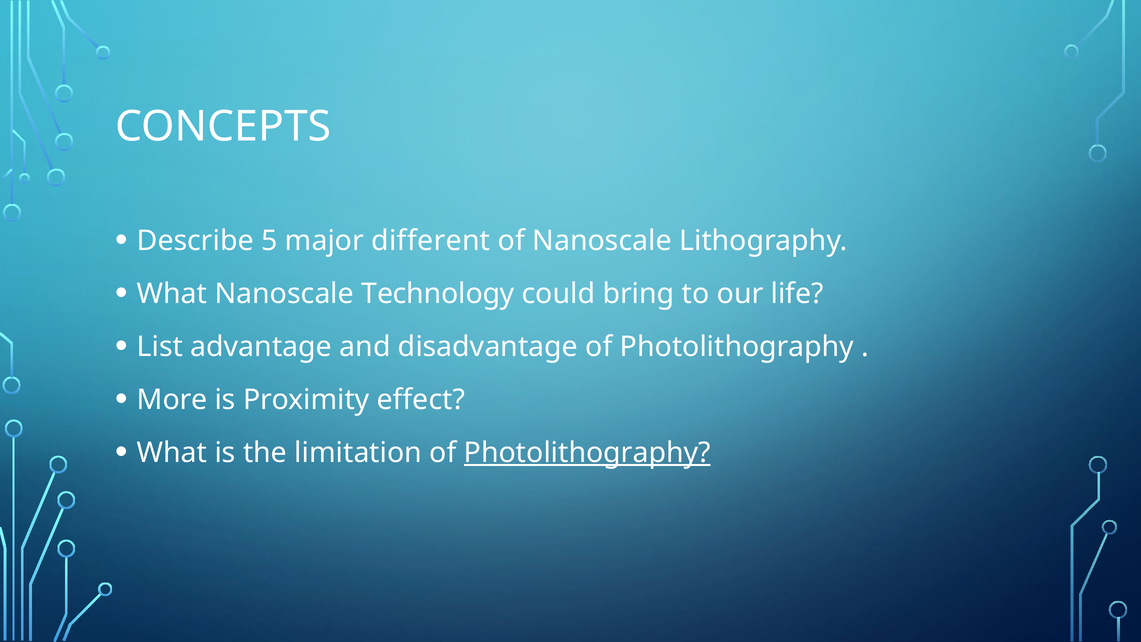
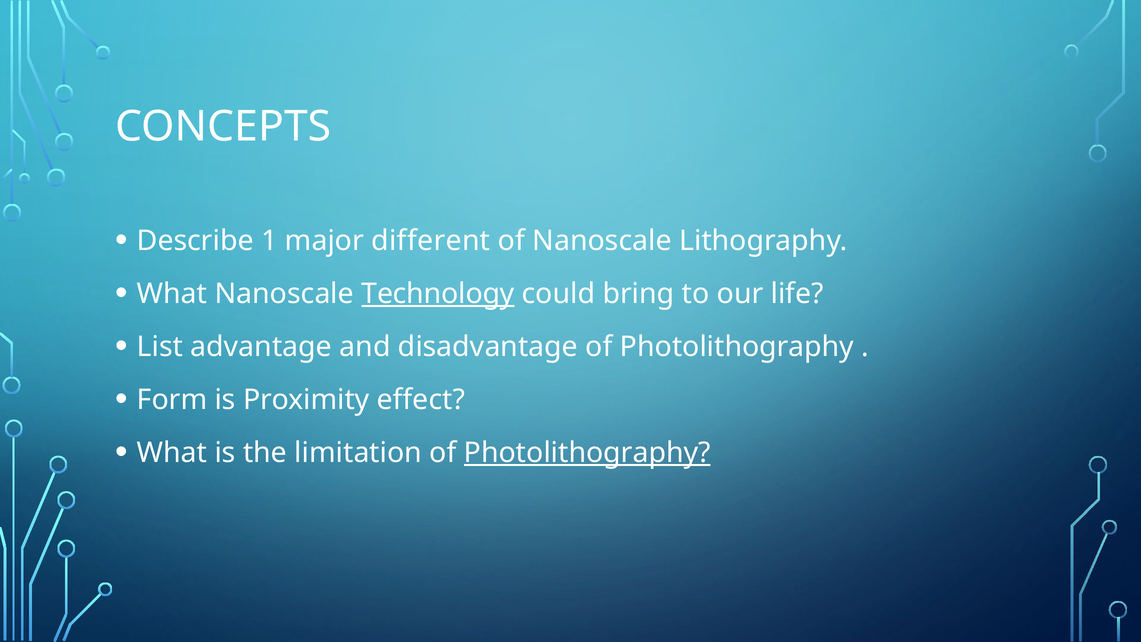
5: 5 -> 1 (269, 241)
Technology underline: none -> present (438, 294)
More: More -> Form (172, 400)
